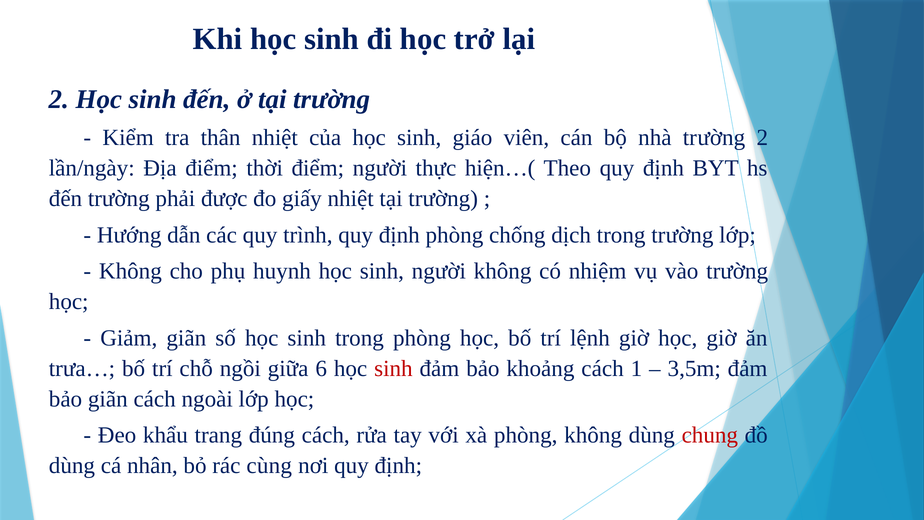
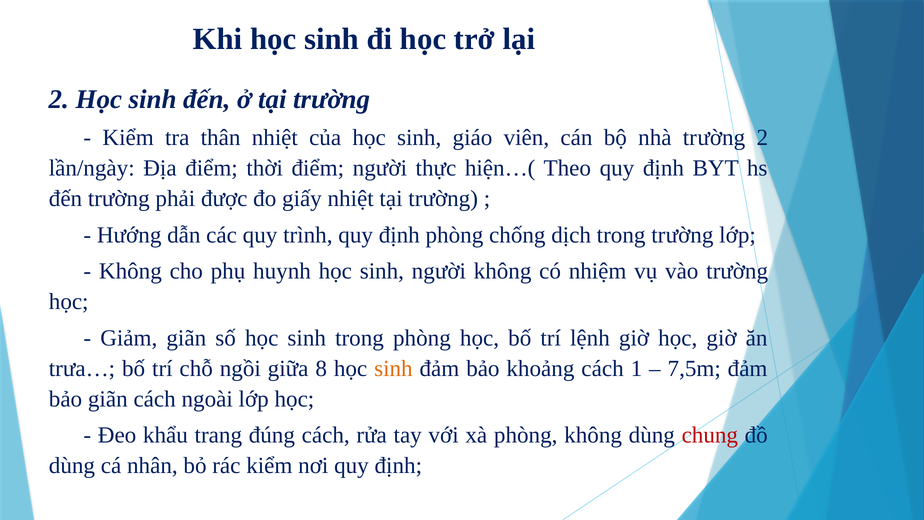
6: 6 -> 8 (321, 368)
sinh colour: red -> orange (393, 368)
3,5m: 3,5m -> 7,5m (694, 368)
rác cùng: cùng -> kiểm (269, 466)
